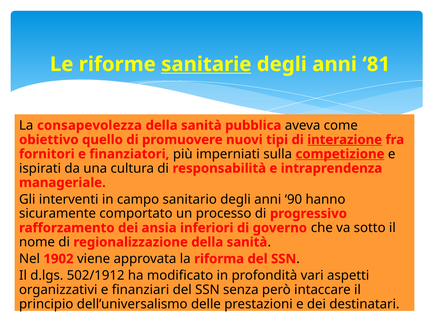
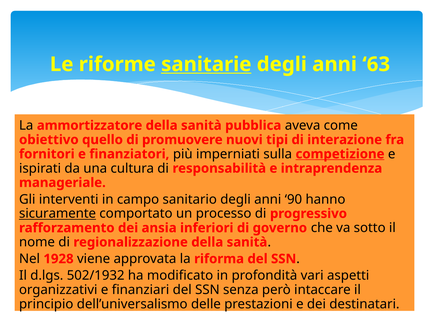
81: 81 -> 63 (376, 64)
consapevolezza: consapevolezza -> ammortizzatore (90, 125)
interazione underline: present -> none (345, 140)
sicuramente underline: none -> present (58, 213)
1902: 1902 -> 1928 (58, 259)
502/1912: 502/1912 -> 502/1932 (96, 275)
